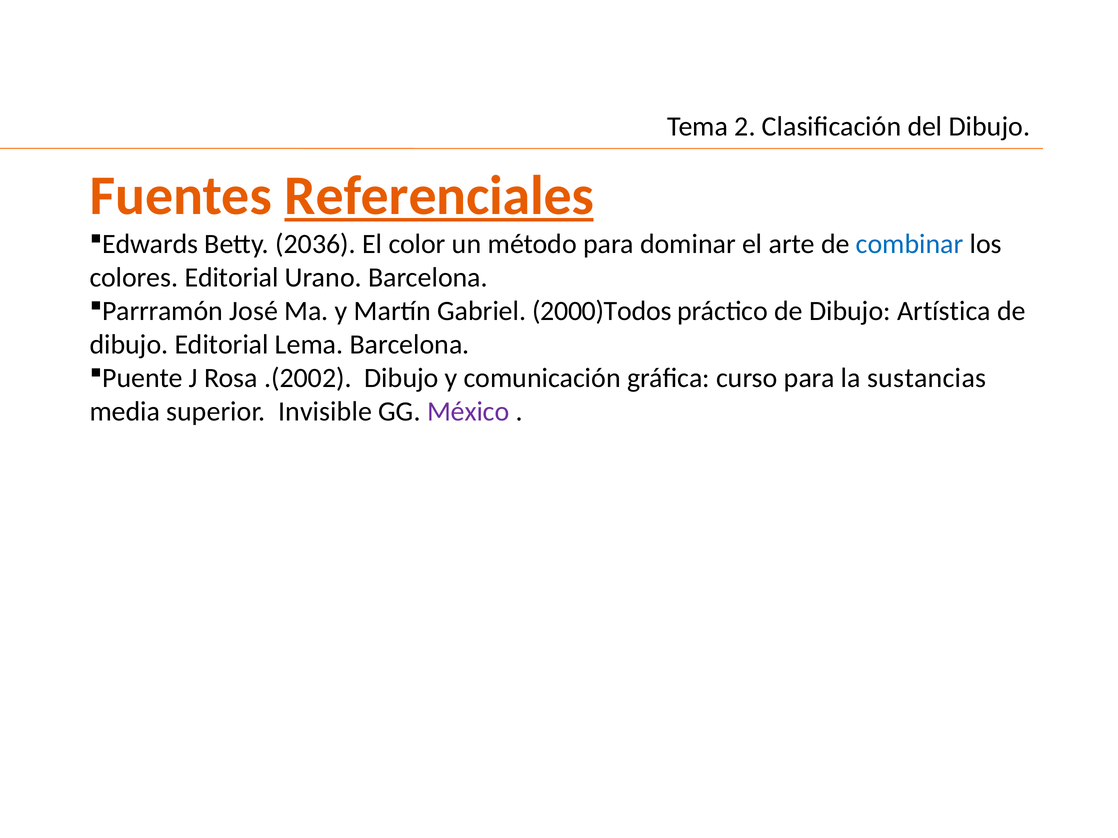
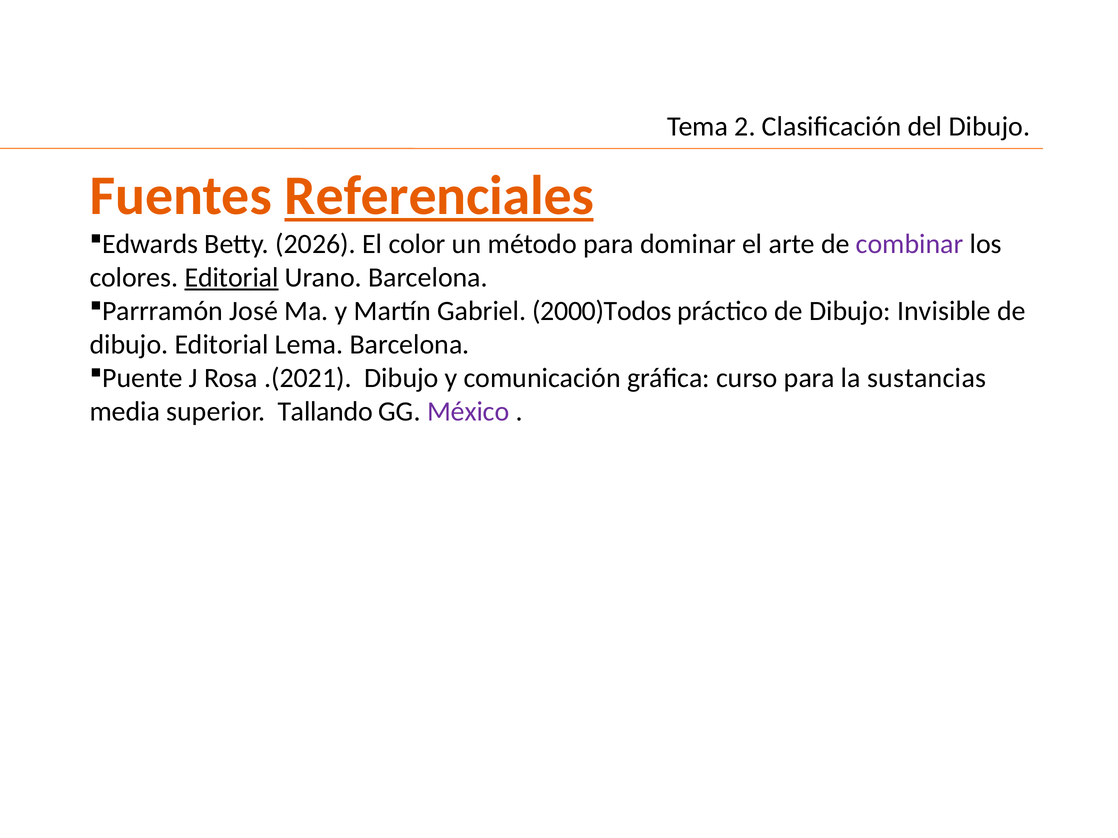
2036: 2036 -> 2026 (316, 244)
combinar colour: blue -> purple (910, 244)
Editorial underline: none -> present (232, 278)
Artística: Artística -> Invisible (944, 311)
.(2002: .(2002 -> .(2021 (308, 378)
Invisible: Invisible -> Tallando (325, 412)
